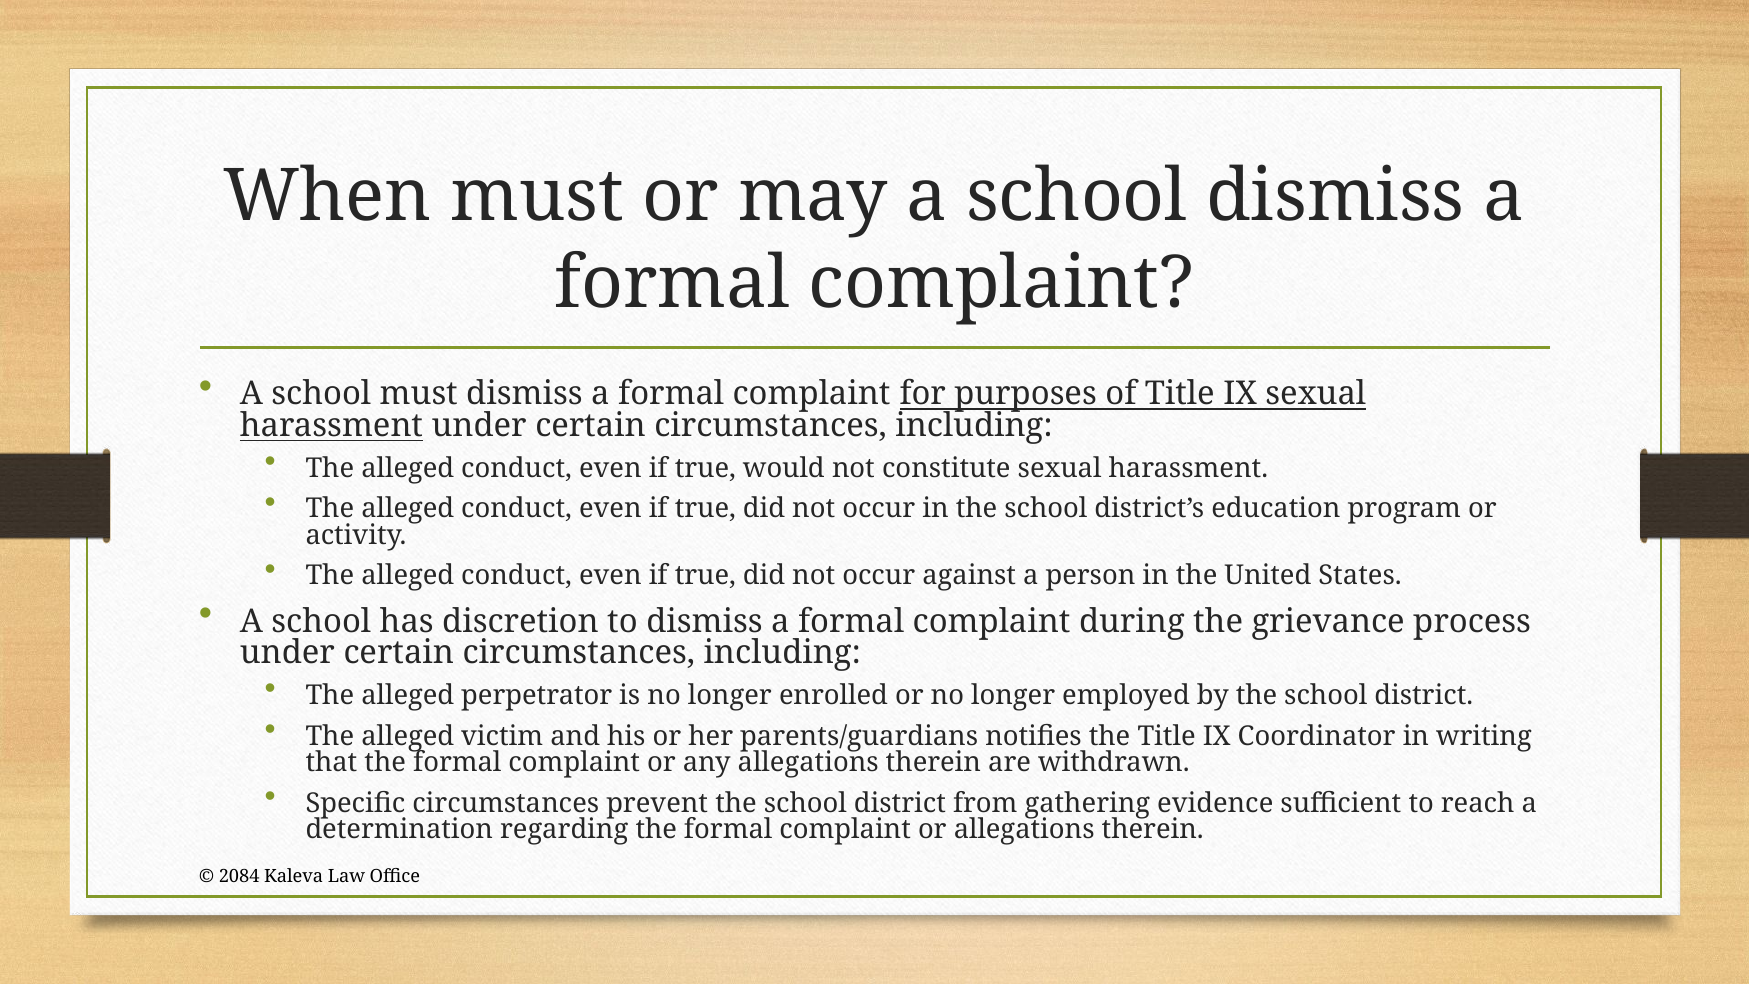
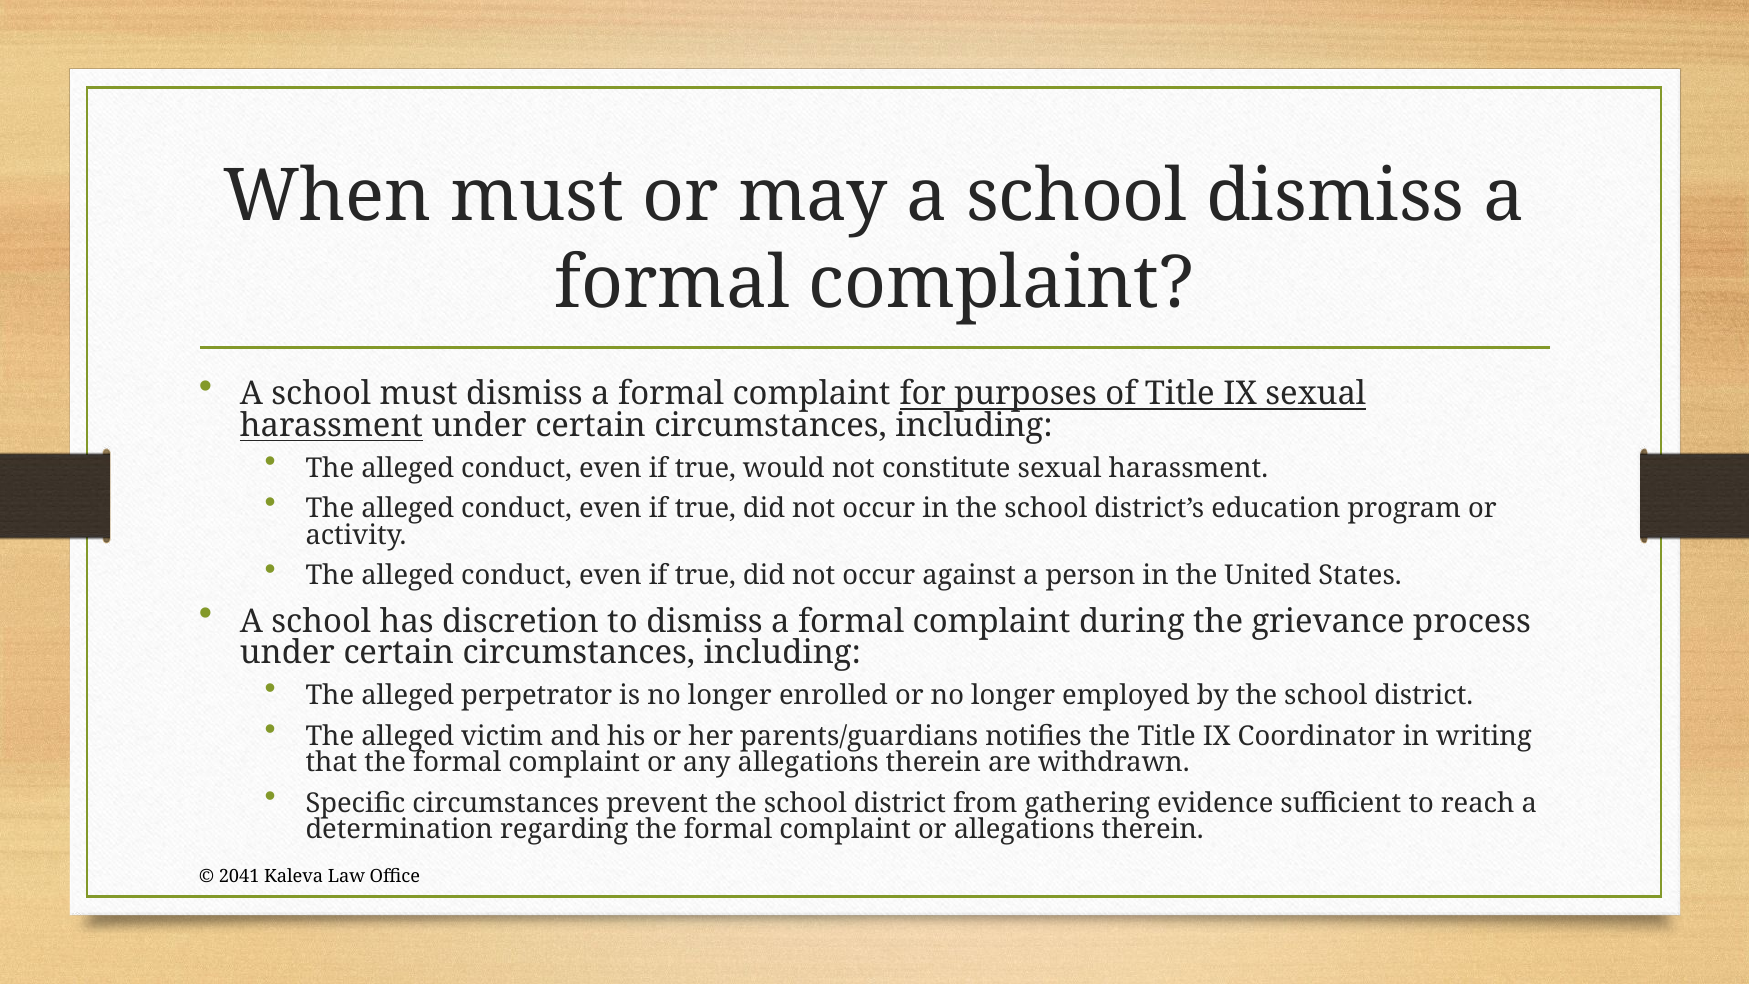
2084: 2084 -> 2041 (239, 876)
